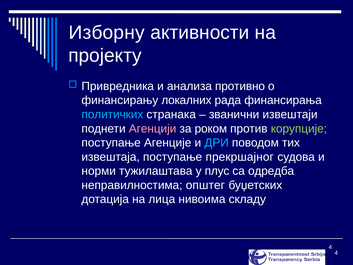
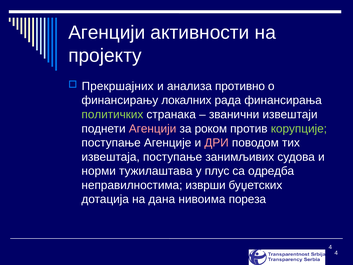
Изборну: Изборну -> Агенцији (107, 33)
Привредника: Привредника -> Прекршајних (118, 86)
политичких colour: light blue -> light green (112, 114)
ДРИ colour: light blue -> pink (217, 143)
прекршајног: прекршајног -> занимљивих (240, 157)
општег: општег -> изврши (206, 185)
лица: лица -> дана (162, 199)
складу: складу -> пореза (247, 199)
